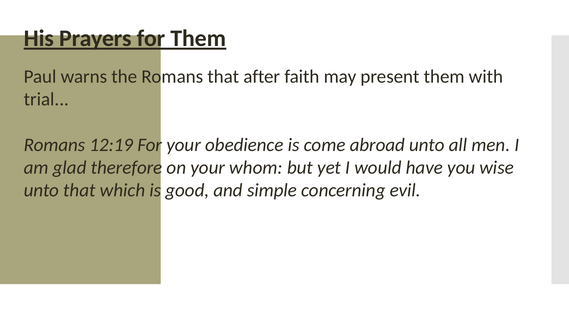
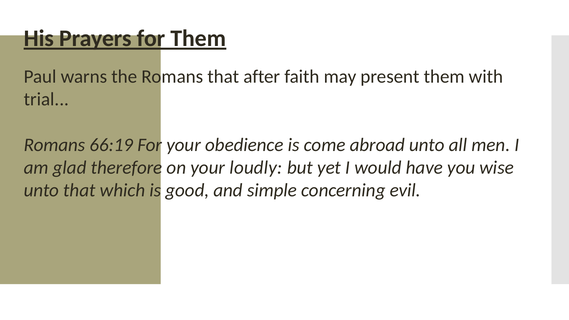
12:19: 12:19 -> 66:19 (111, 145)
whom: whom -> loudly (256, 168)
